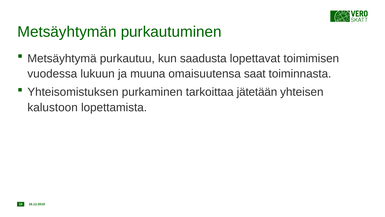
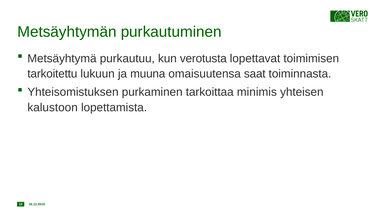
saadusta: saadusta -> verotusta (203, 58)
vuodessa: vuodessa -> tarkoitettu (52, 74)
jätetään: jätetään -> minimis (257, 92)
